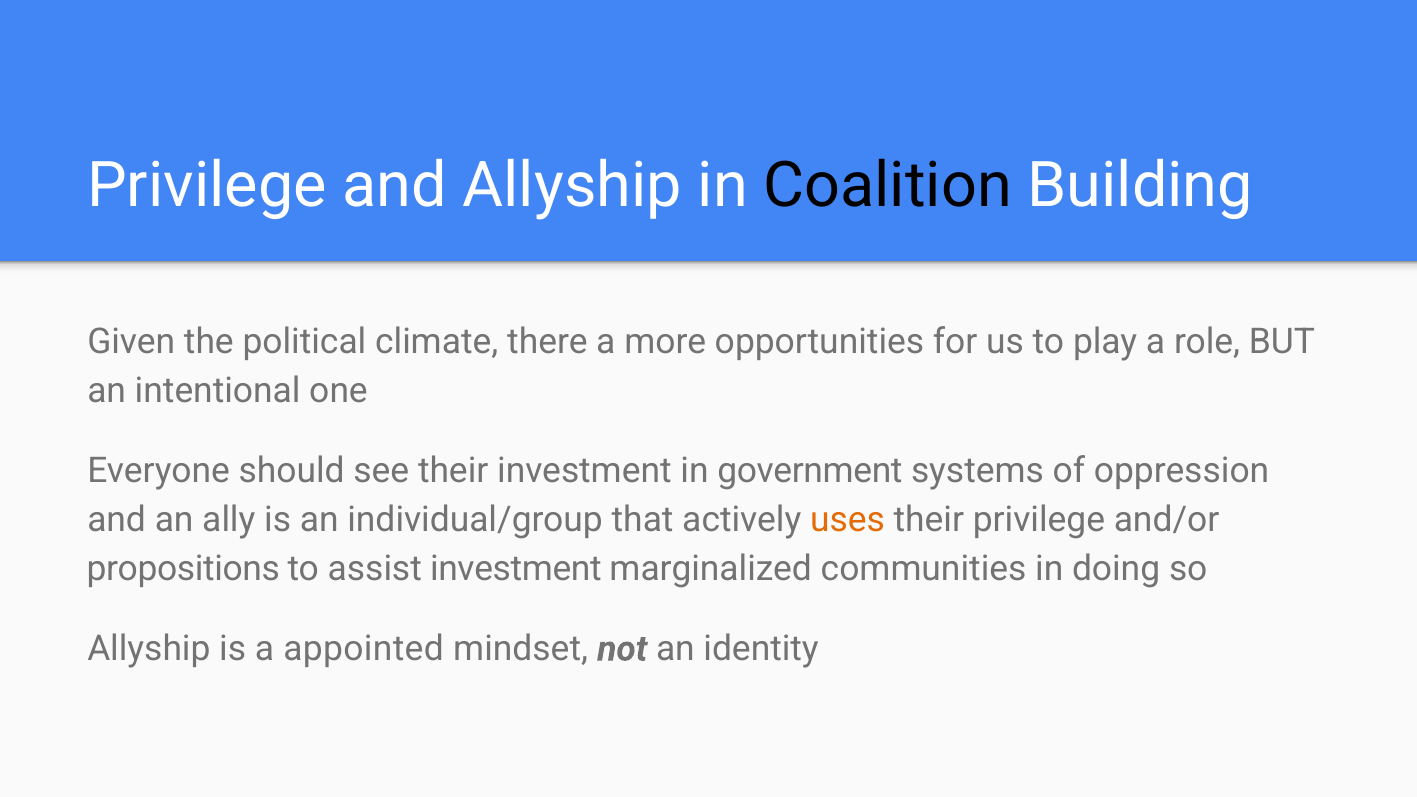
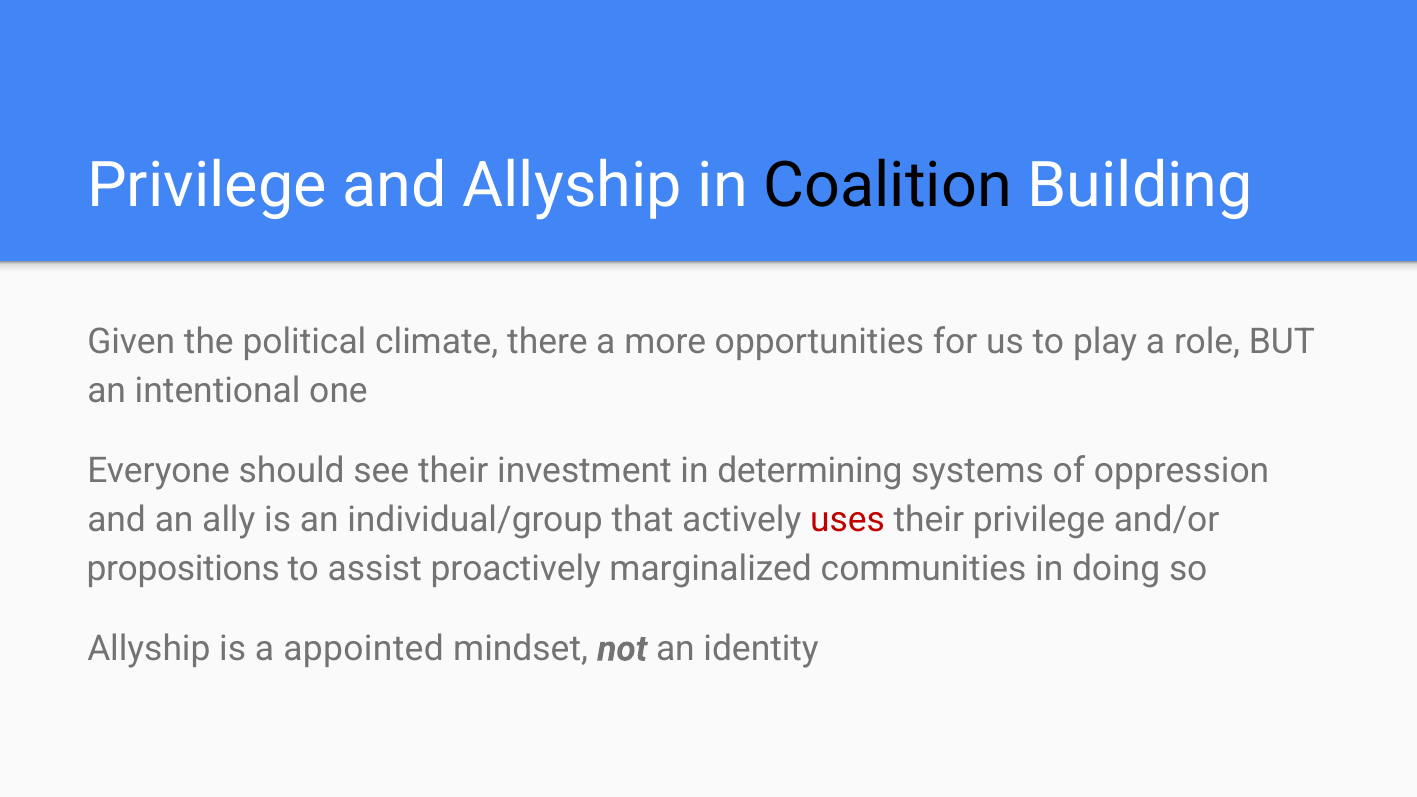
government: government -> determining (810, 471)
uses colour: orange -> red (847, 520)
assist investment: investment -> proactively (516, 569)
